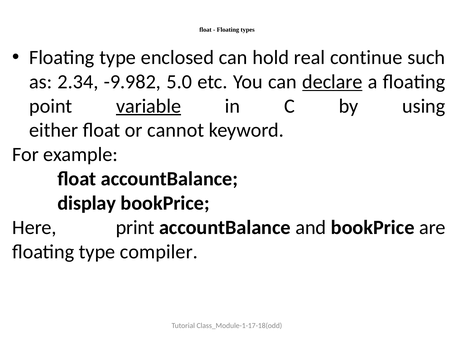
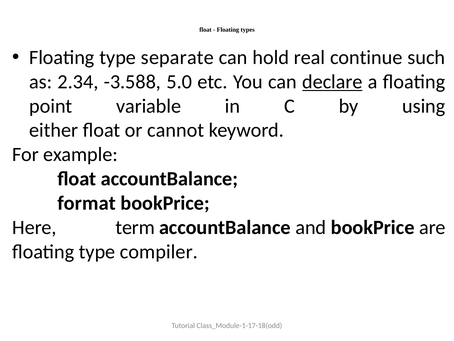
enclosed: enclosed -> separate (177, 57)
-9.982: -9.982 -> -3.588 (132, 82)
variable underline: present -> none (149, 106)
display: display -> format (87, 203)
print: print -> term (135, 227)
